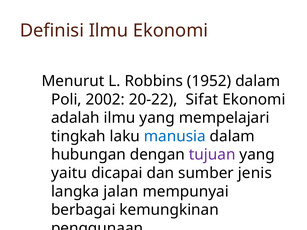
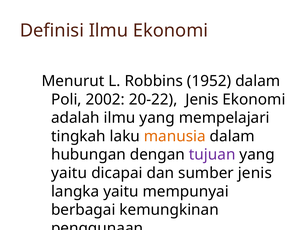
20-22 Sifat: Sifat -> Jenis (202, 100)
manusia colour: blue -> orange (175, 136)
langka jalan: jalan -> yaitu (121, 192)
